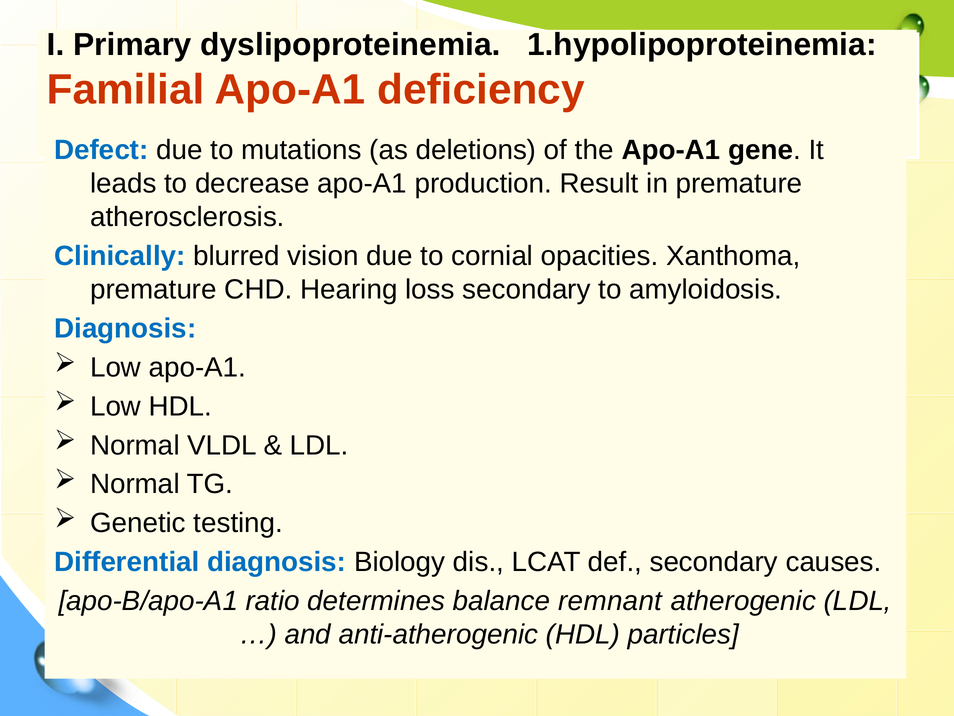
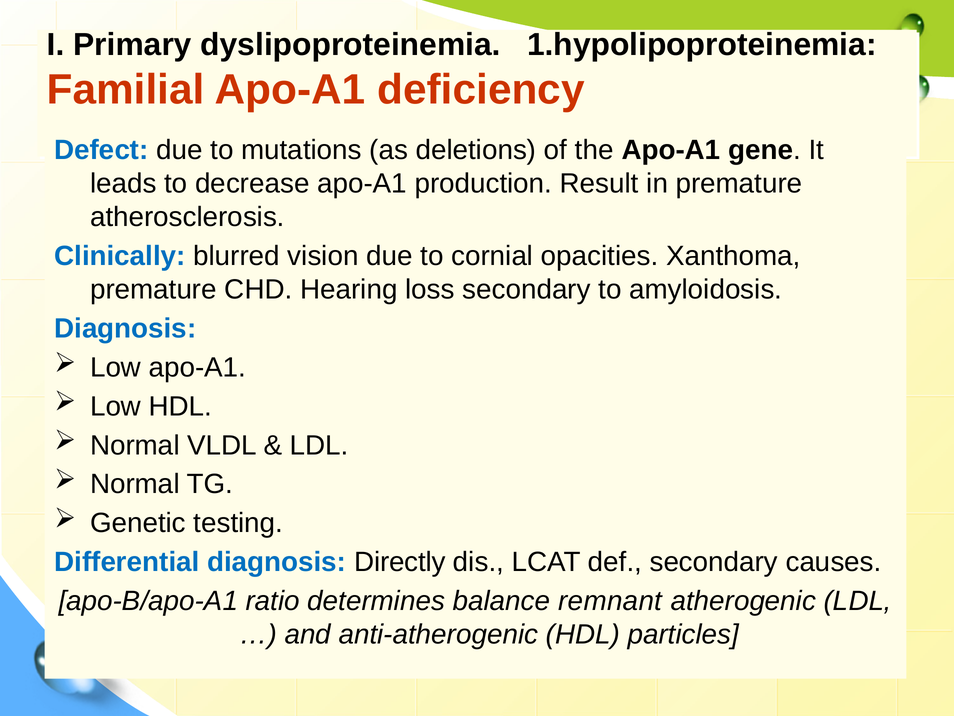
Biology: Biology -> Directly (400, 562)
